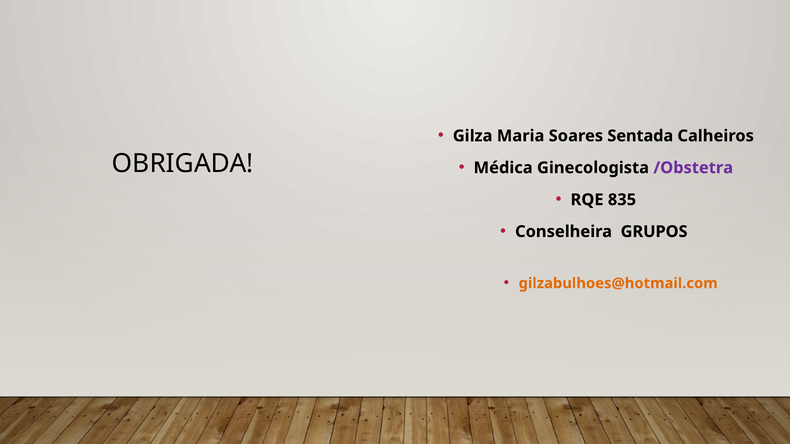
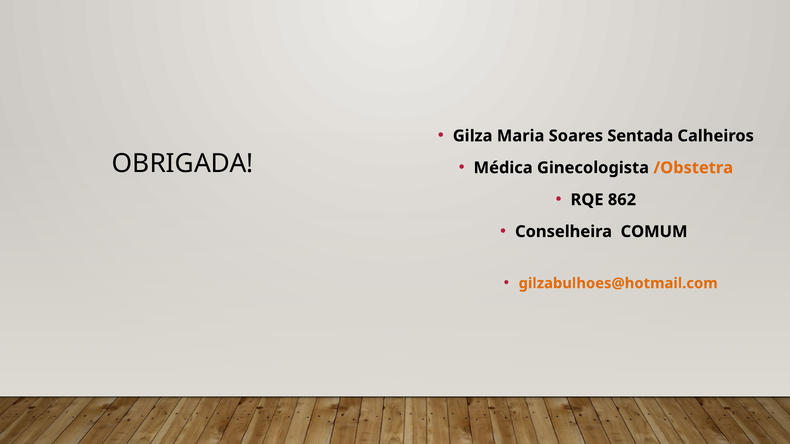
/Obstetra colour: purple -> orange (693, 168)
835: 835 -> 862 (622, 200)
GRUPOS: GRUPOS -> COMUM (654, 232)
